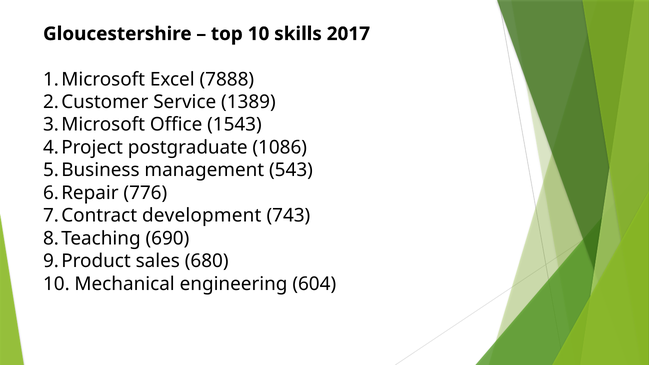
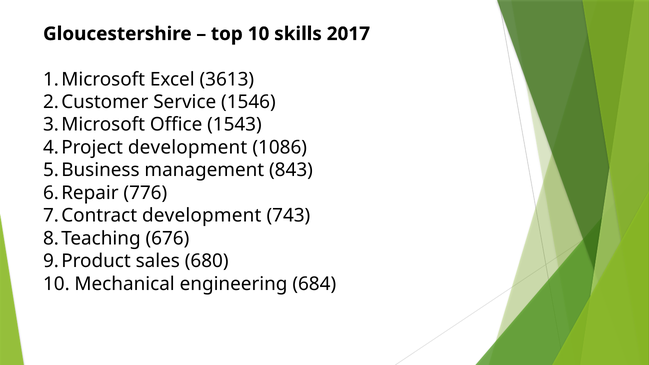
7888: 7888 -> 3613 (227, 79)
1389: 1389 -> 1546 (248, 102)
postgraduate: postgraduate -> development (188, 147)
543: 543 -> 843 (291, 170)
690: 690 -> 676 (167, 238)
604: 604 -> 684 (314, 284)
